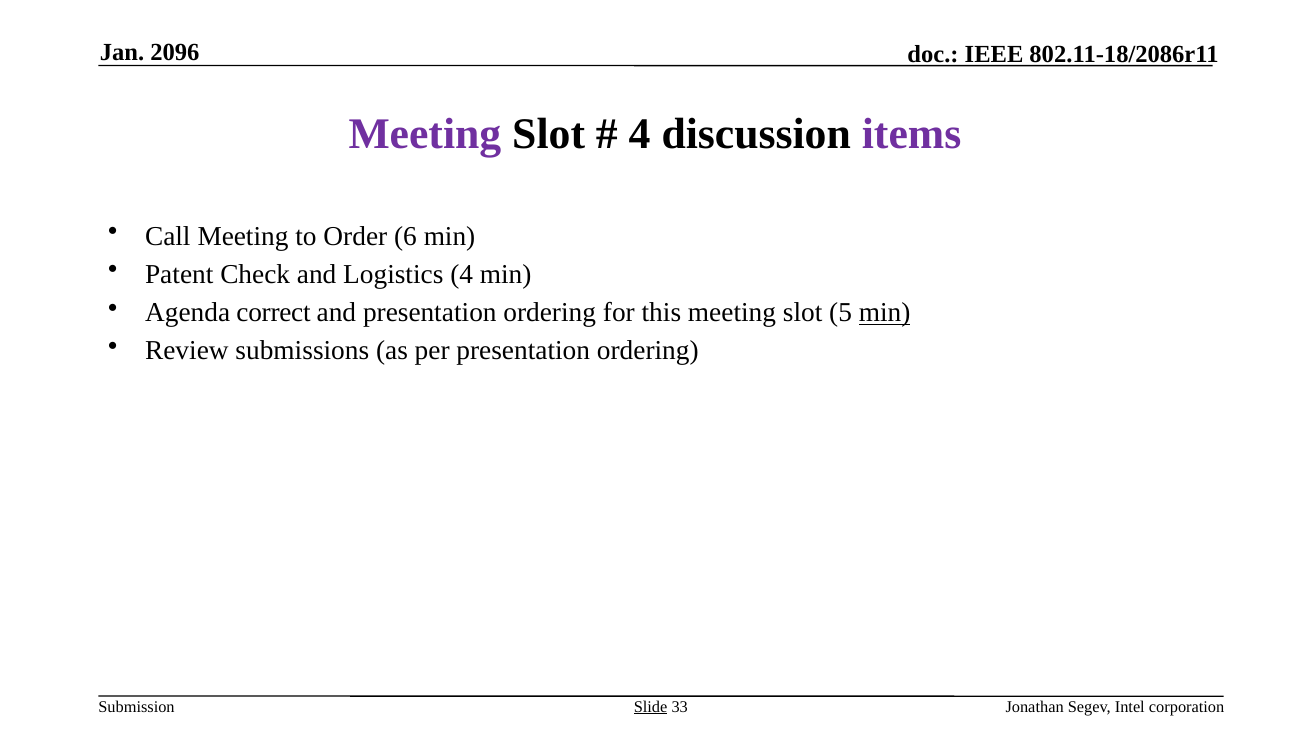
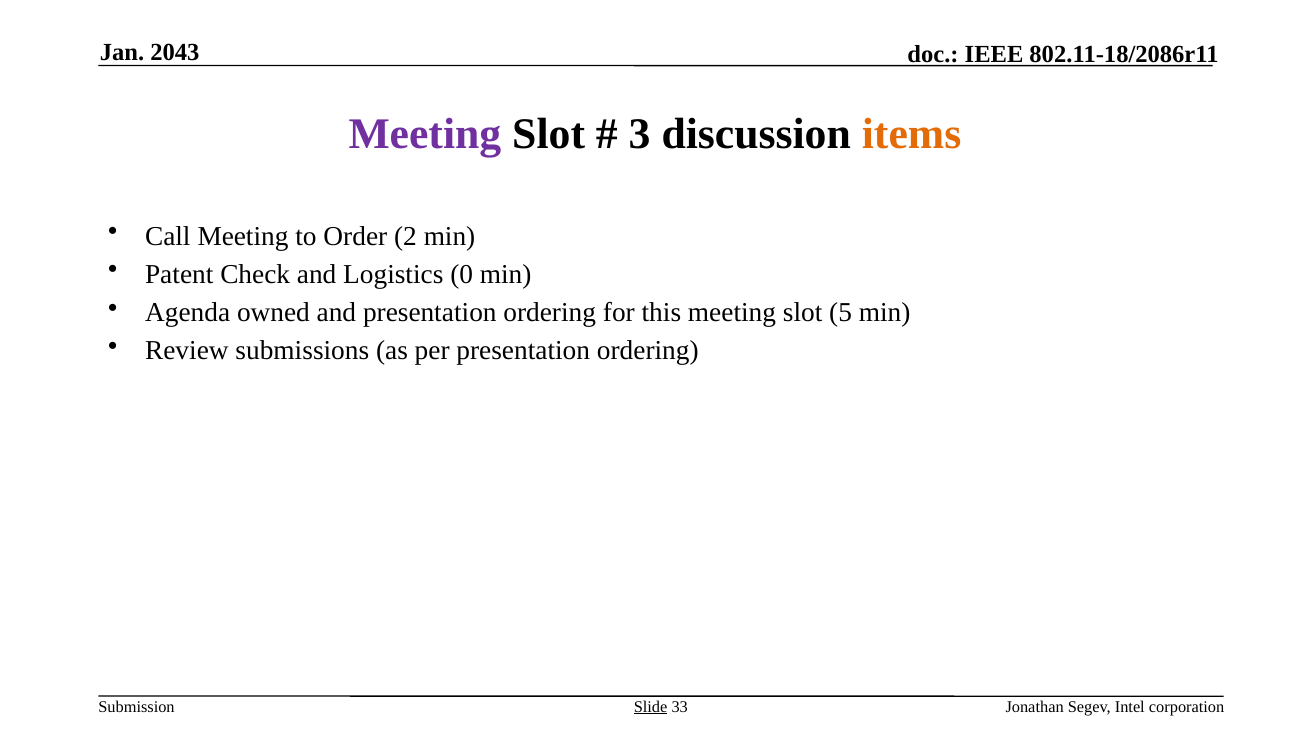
2096: 2096 -> 2043 (175, 52)
4: 4 -> 3 (640, 134)
items colour: purple -> orange (912, 134)
6: 6 -> 2 (406, 236)
Logistics 4: 4 -> 0 (462, 275)
correct: correct -> owned (273, 313)
min underline: present -> none (885, 313)
